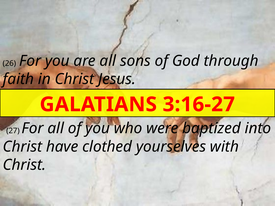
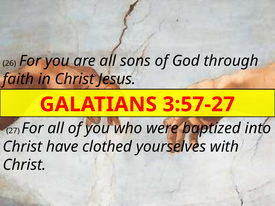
3:16-27: 3:16-27 -> 3:57-27 (199, 105)
